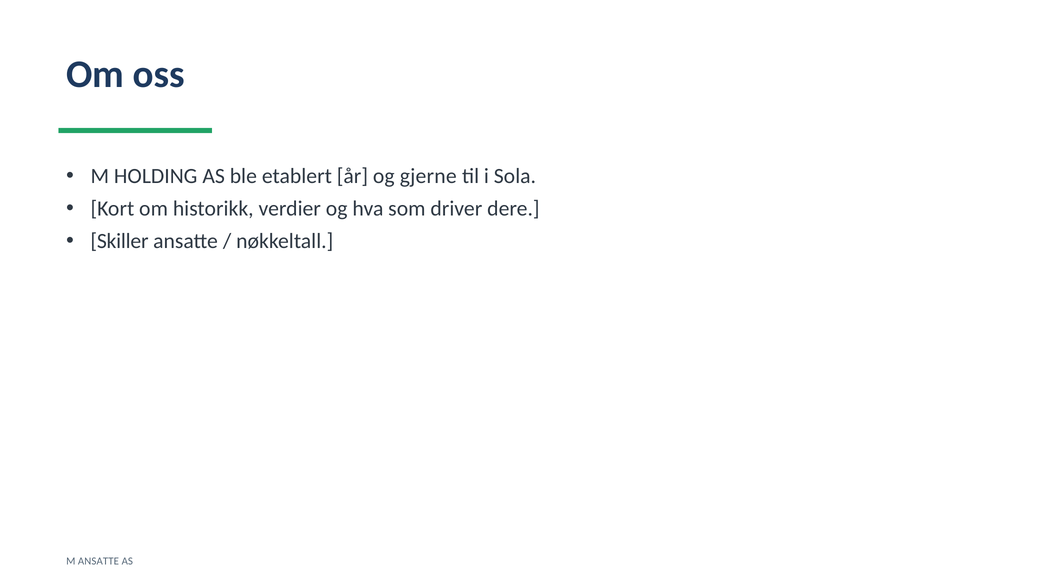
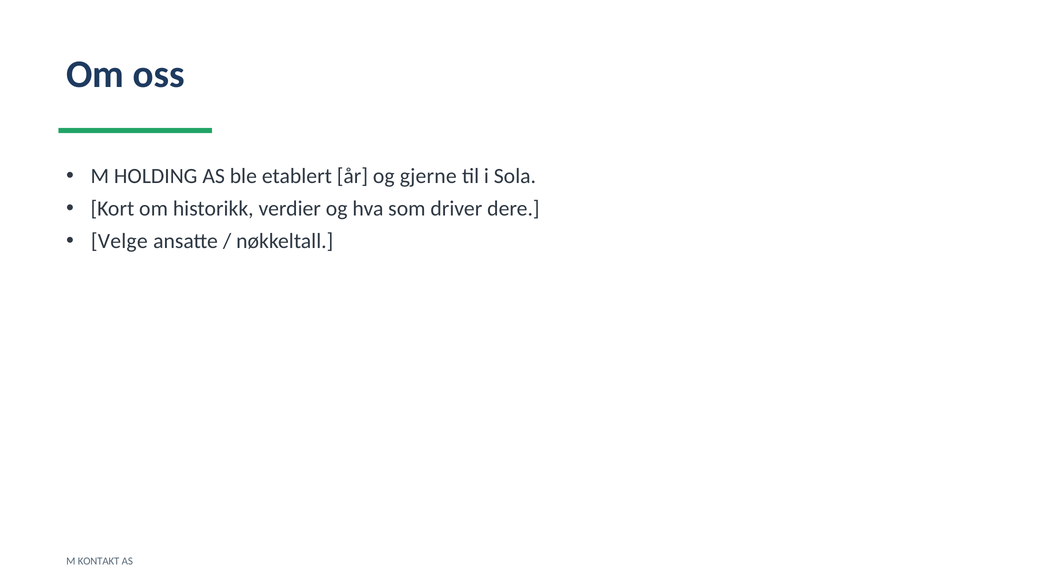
Skiller: Skiller -> Velge (119, 241)
M ANSATTE: ANSATTE -> KONTAKT (99, 561)
